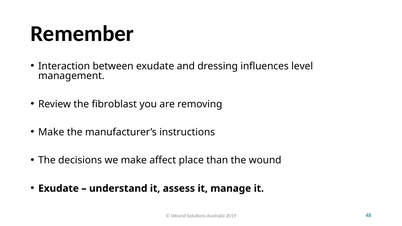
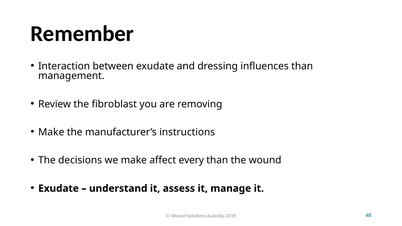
influences level: level -> than (302, 66)
place: place -> every (191, 160)
